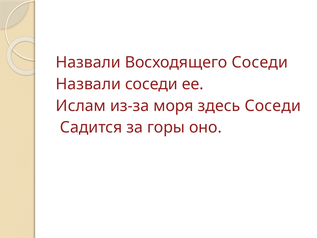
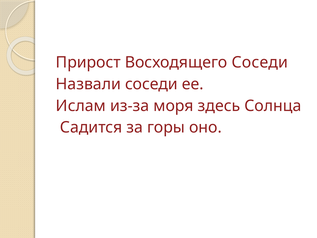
Назвали: Назвали -> Прирост (88, 62)
здесь Соседи: Соседи -> Солнца (273, 106)
